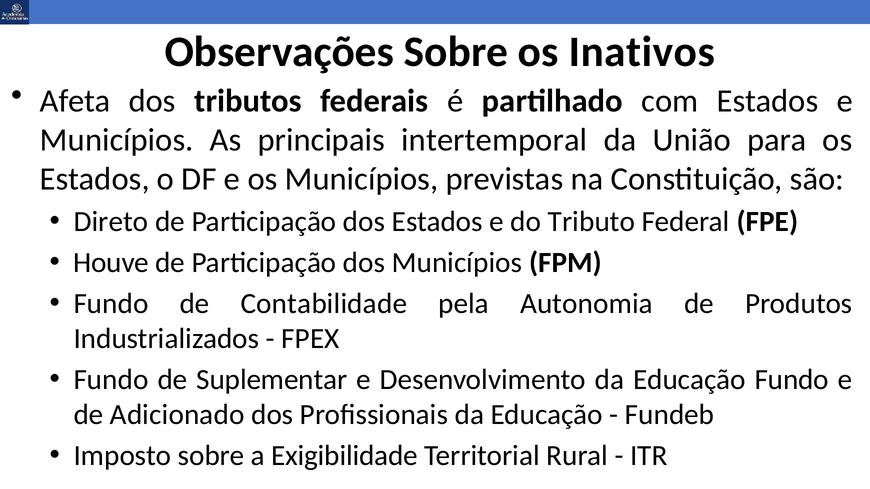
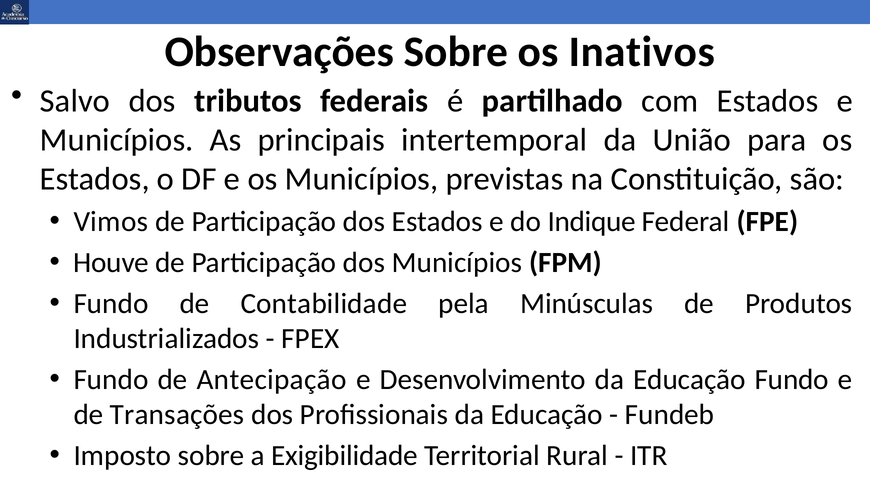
Afeta: Afeta -> Salvo (75, 101)
Direto: Direto -> Vimos (111, 222)
Tributo: Tributo -> Indique (592, 222)
Autonomia: Autonomia -> Minúsculas (587, 304)
Suplementar: Suplementar -> Antecipação (272, 380)
Adicionado: Adicionado -> Transações (177, 415)
